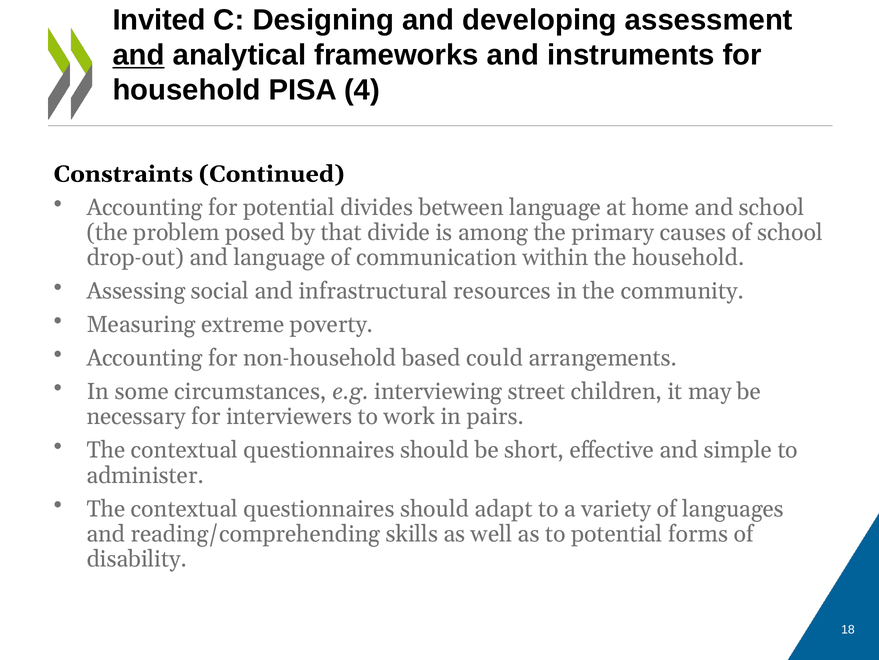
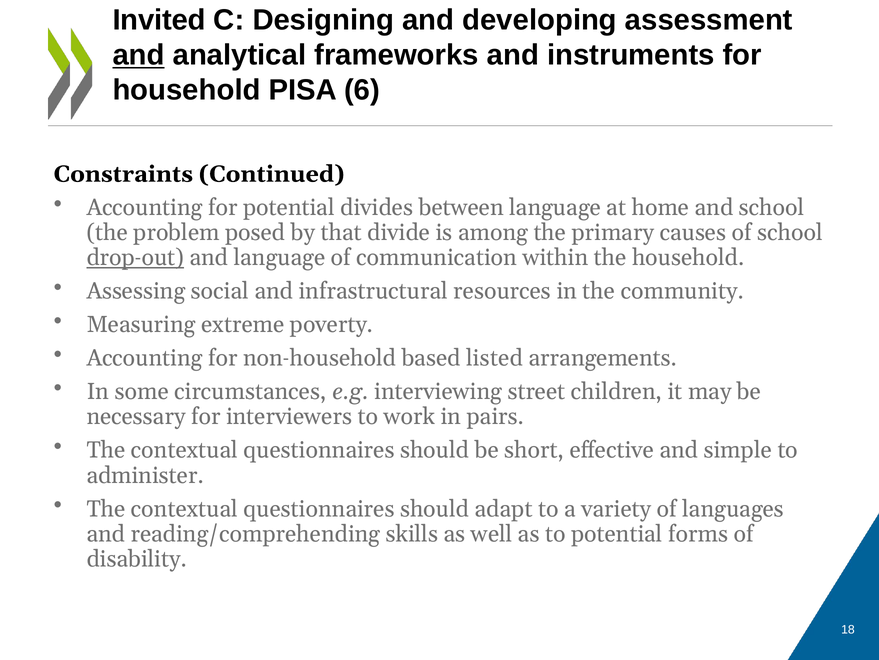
4: 4 -> 6 (362, 90)
drop‐out underline: none -> present (135, 257)
could: could -> listed (495, 358)
